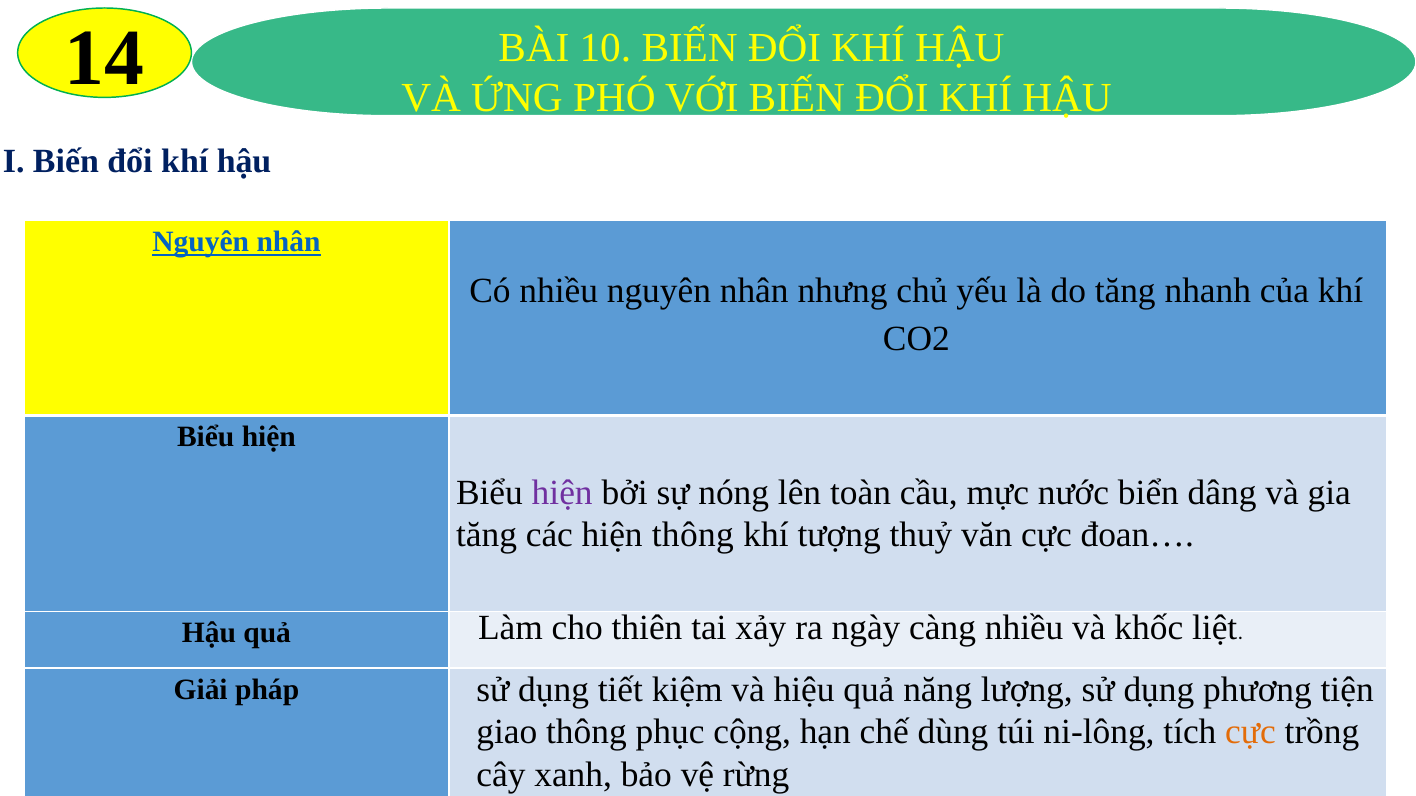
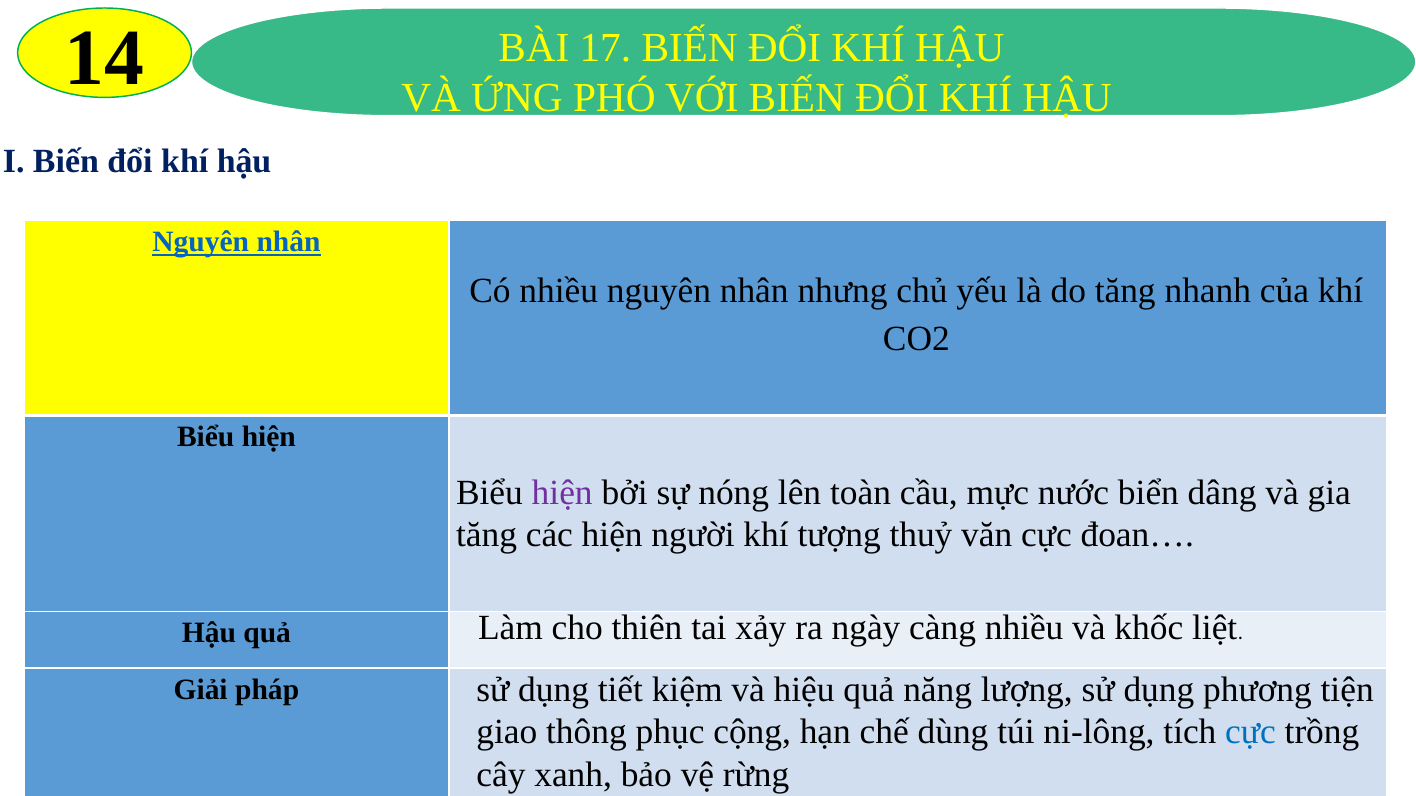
10: 10 -> 17 (605, 48)
hiện thông: thông -> người (693, 535)
cực colour: orange -> blue (1251, 732)
